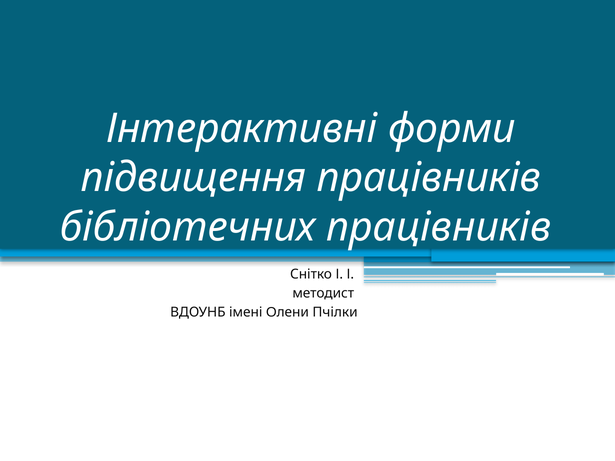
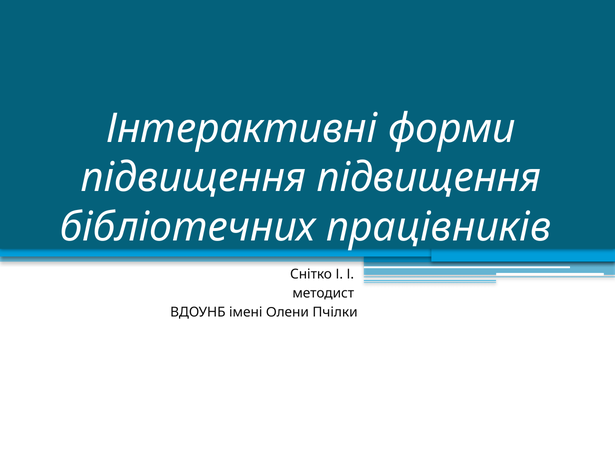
підвищення працівників: працівників -> підвищення (429, 178)
